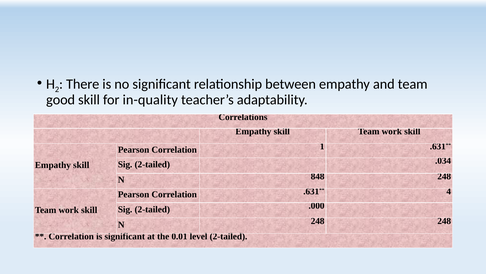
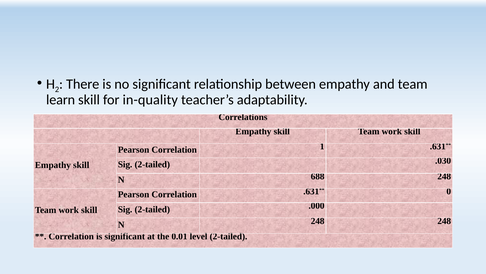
good: good -> learn (61, 100)
.034: .034 -> .030 (443, 161)
848: 848 -> 688 (318, 176)
4: 4 -> 0 (449, 191)
